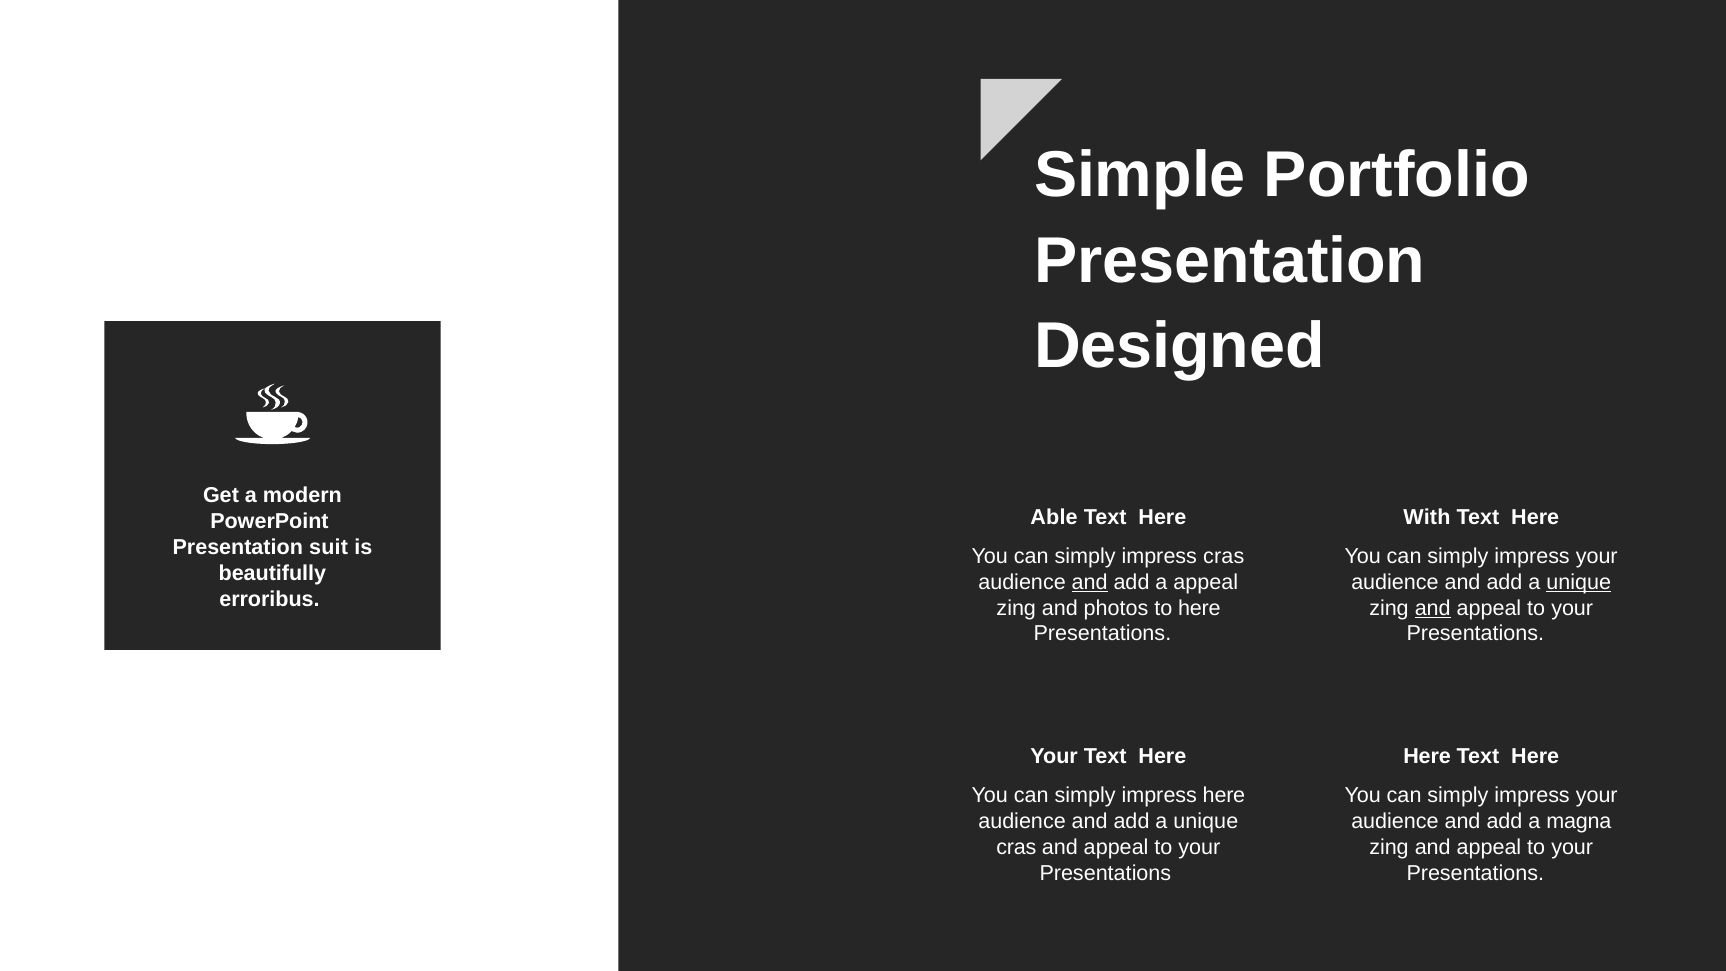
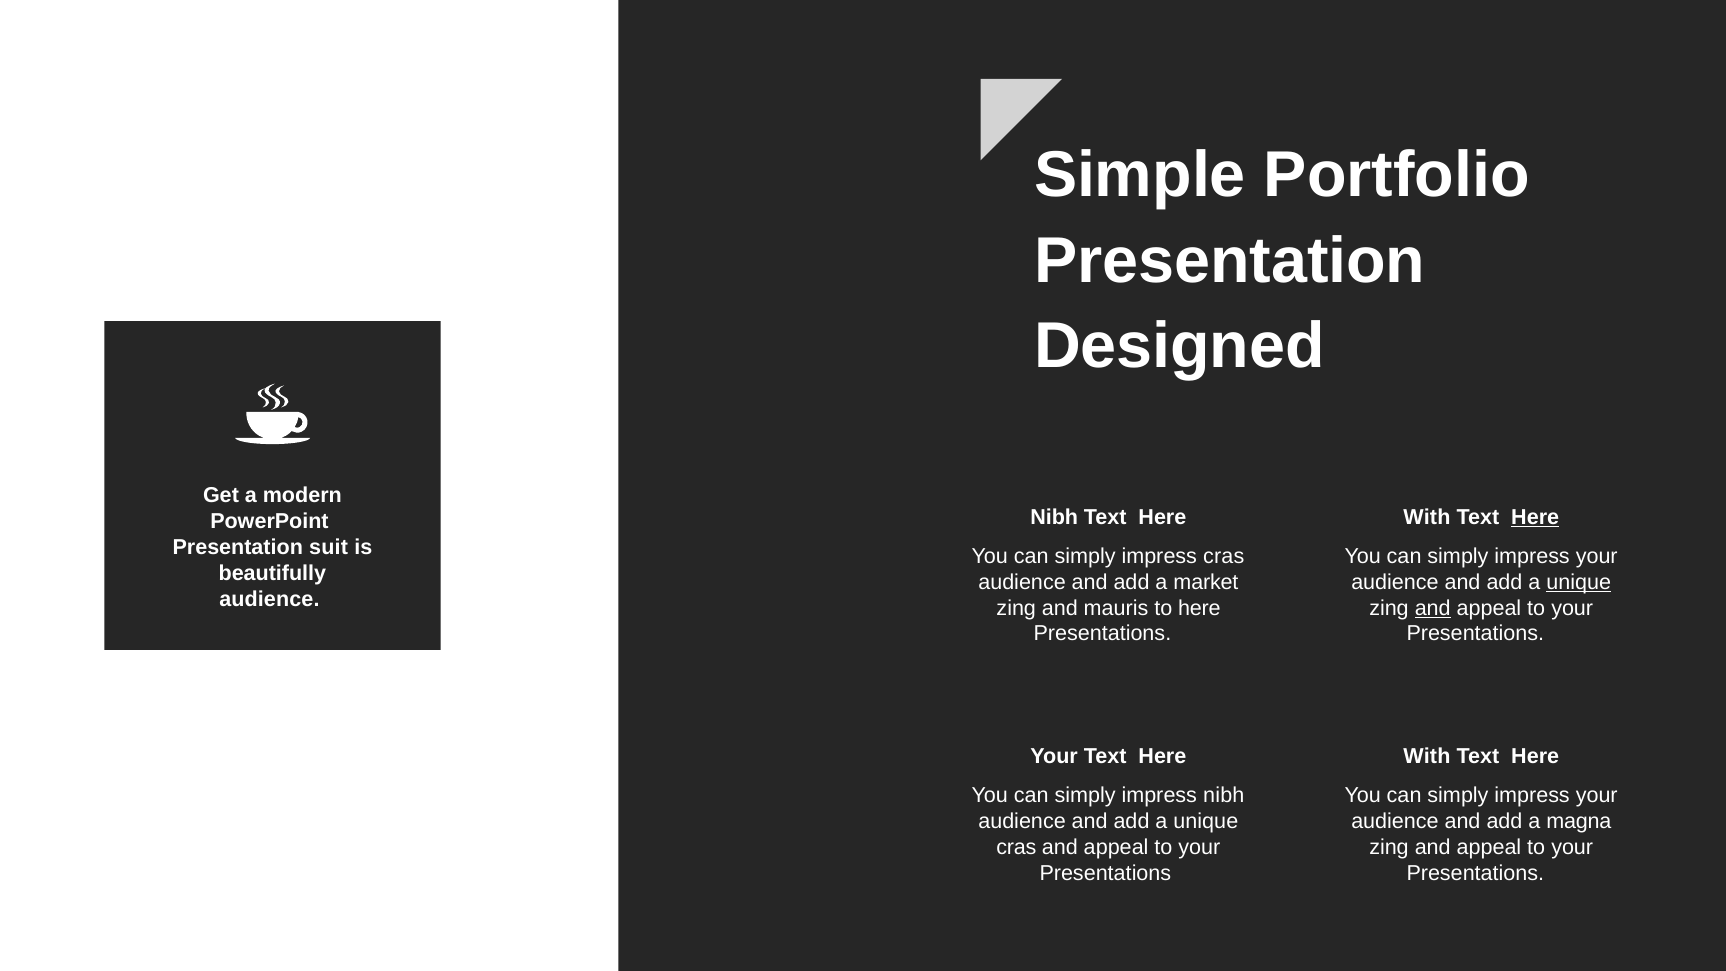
Able: Able -> Nibh (1054, 517)
Here underline: none -> present (1535, 517)
and underline: present -> none (1090, 582)
a appeal: appeal -> market (1206, 582)
erroribus: erroribus -> audience (269, 599)
photos: photos -> mauris (1116, 608)
Here: Here -> With (1427, 756)
impress here: here -> nibh (1224, 795)
